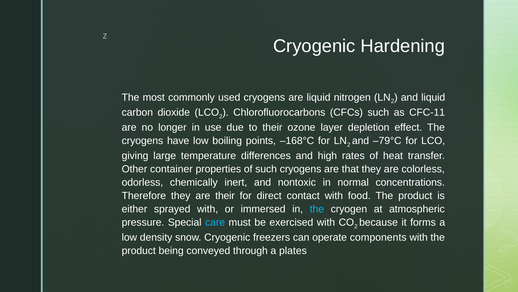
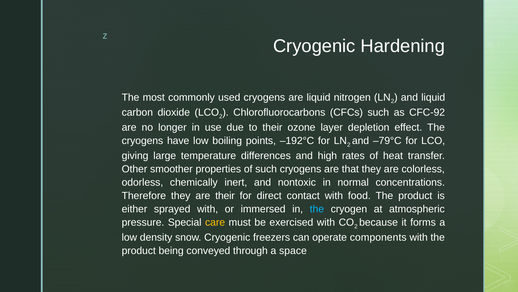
CFC-11: CFC-11 -> CFC-92 (427, 112)
–168°C: –168°C -> –192°C (297, 141)
container: container -> smoother (171, 169)
care colour: light blue -> yellow (215, 222)
plates: plates -> space (293, 250)
